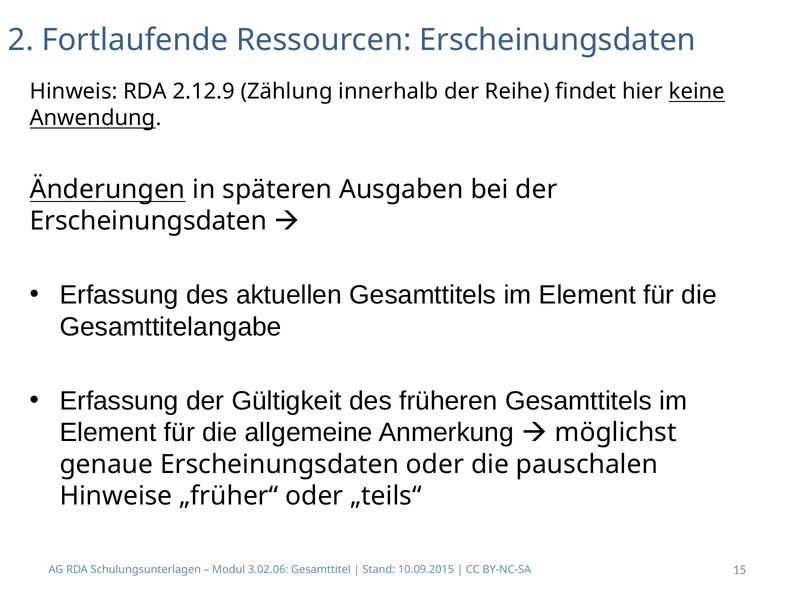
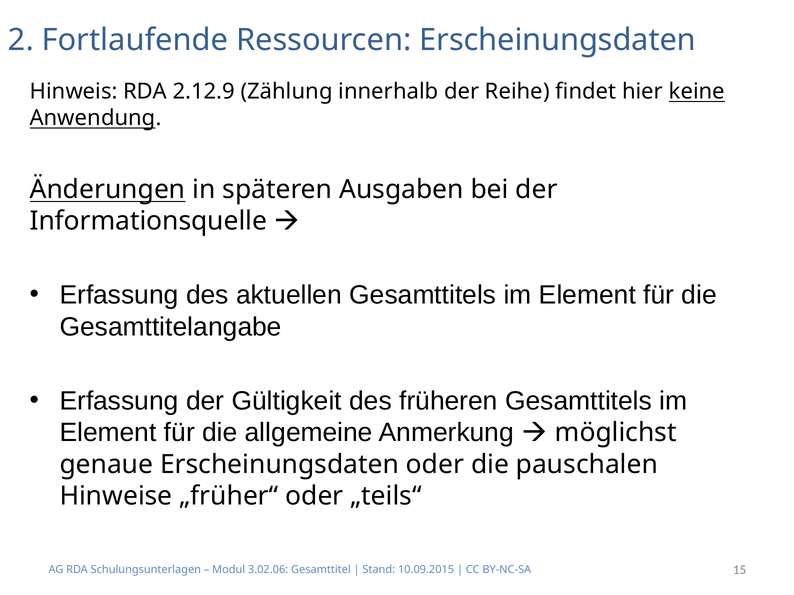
Erscheinungsdaten: Erscheinungsdaten -> Informationsquelle (148, 221)
